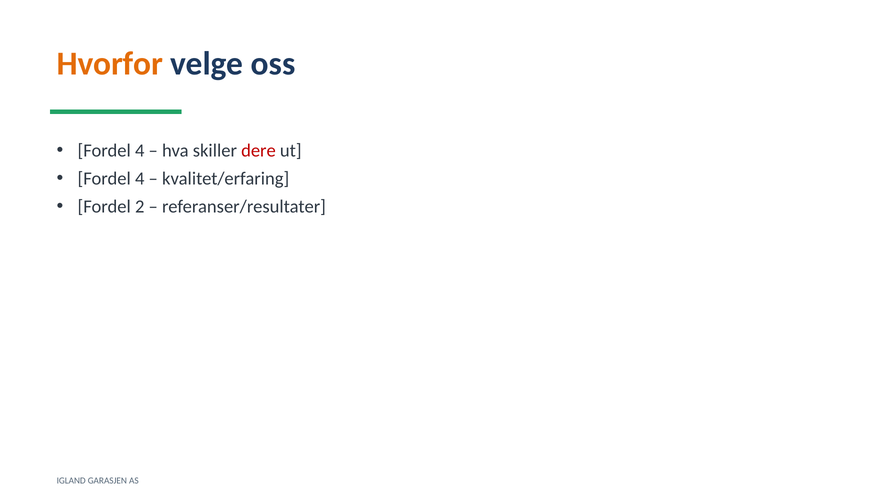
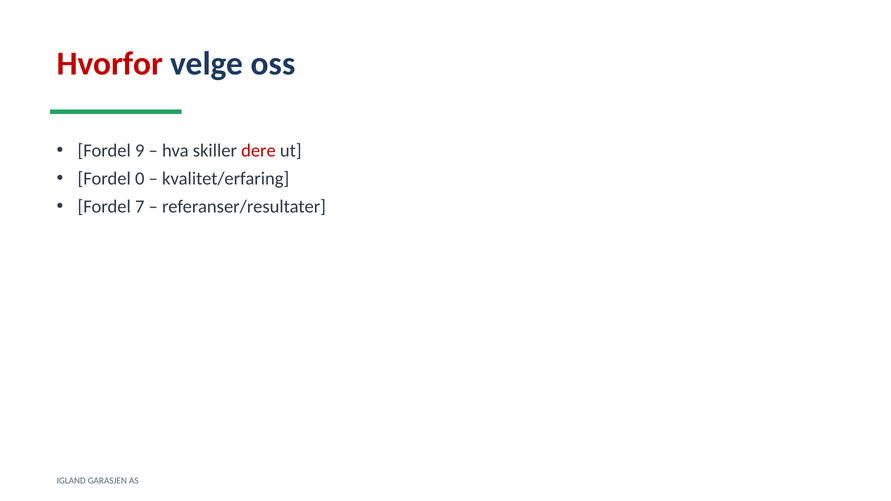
Hvorfor colour: orange -> red (110, 64)
4: 4 -> 9 (140, 151)
4: 4 -> 0 (140, 179)
2: 2 -> 7 (140, 207)
